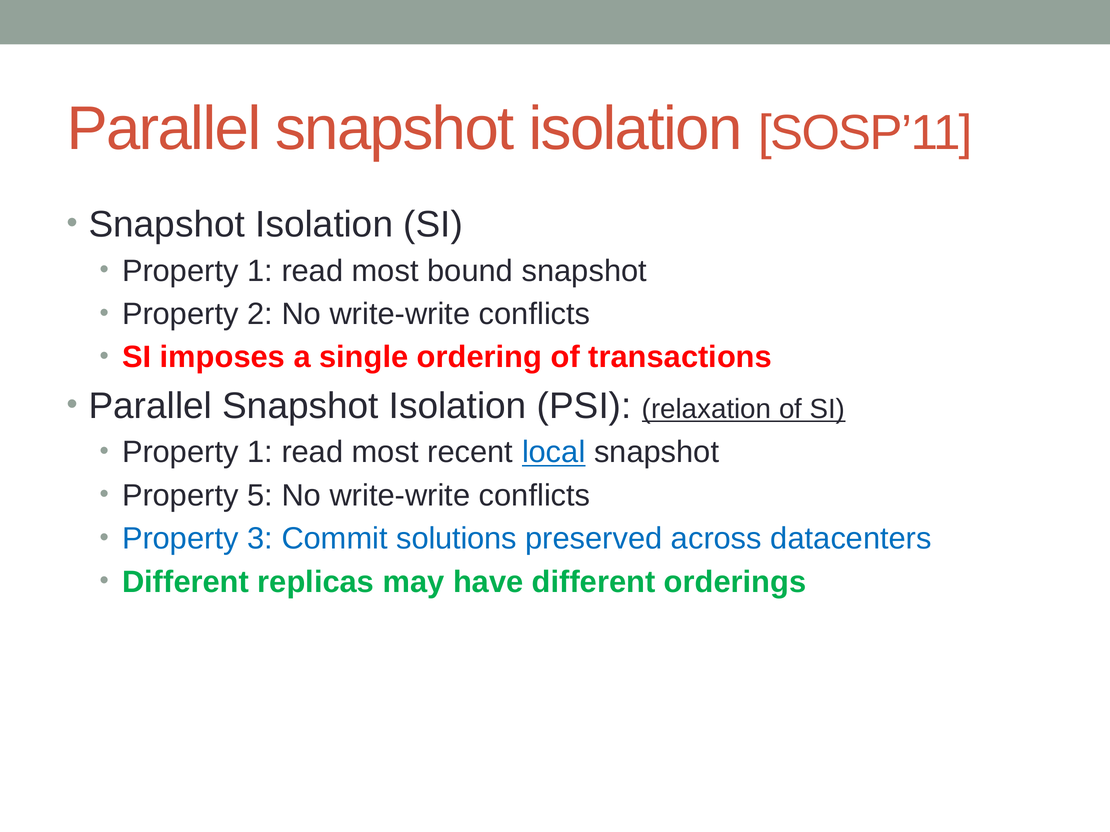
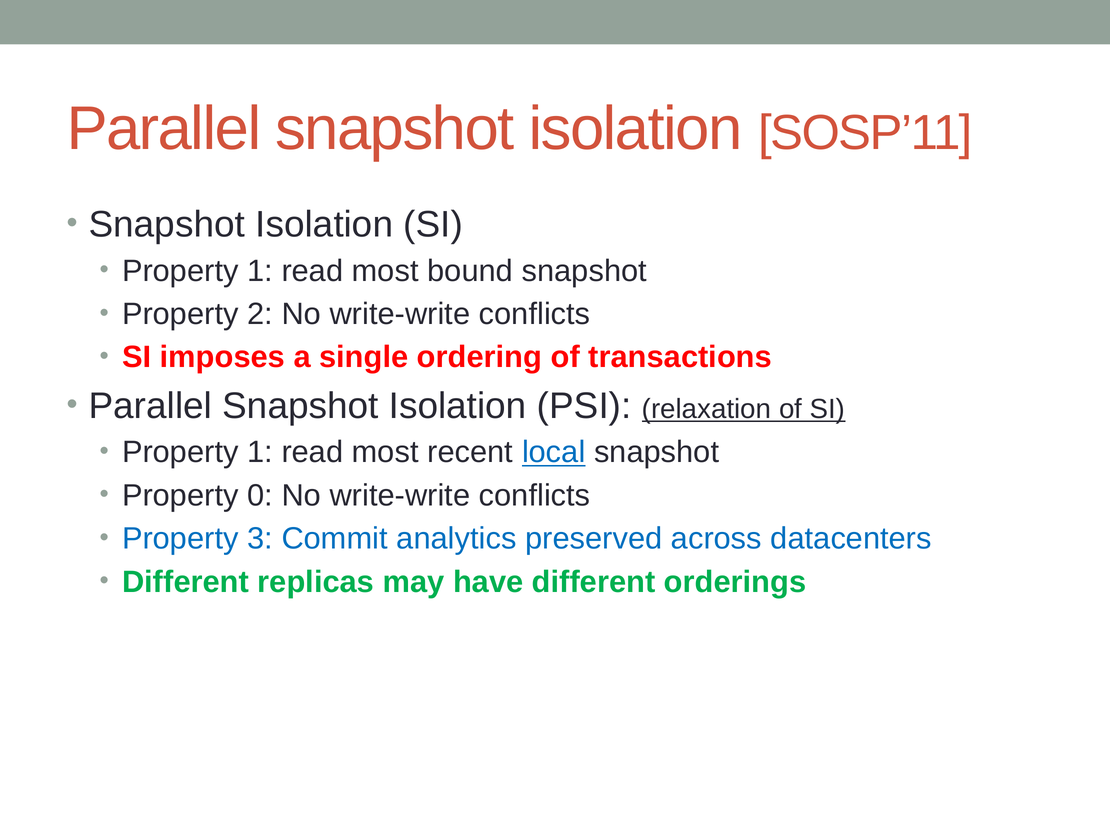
5: 5 -> 0 (260, 496)
solutions: solutions -> analytics (456, 539)
